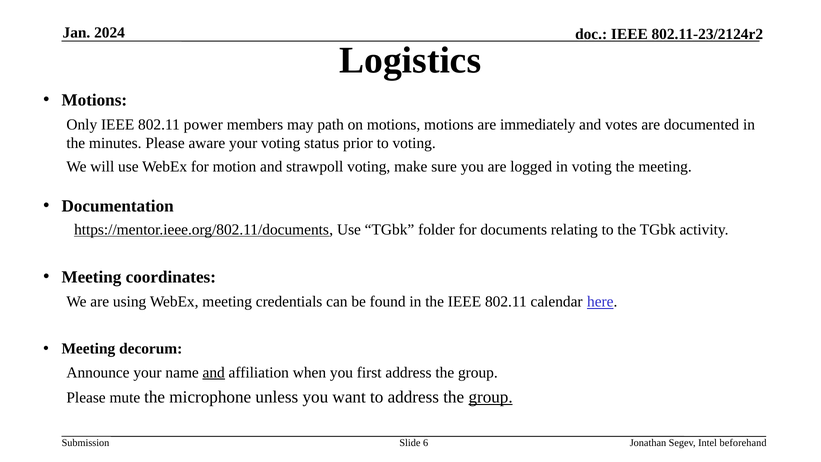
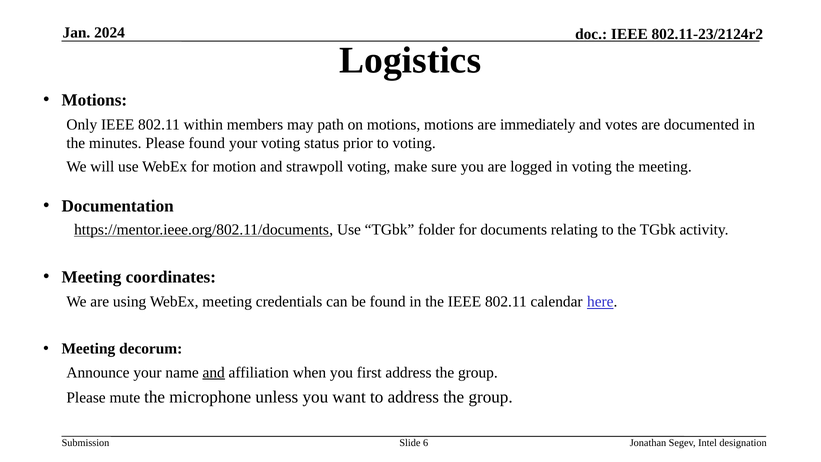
power: power -> within (203, 125)
Please aware: aware -> found (207, 143)
group underline: present -> none (491, 397)
beforehand: beforehand -> designation (743, 443)
